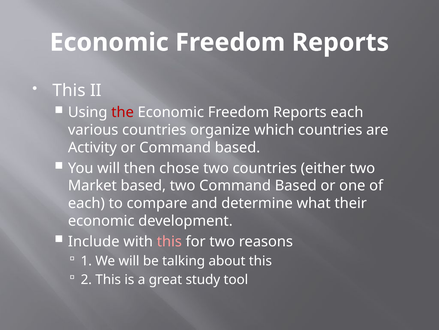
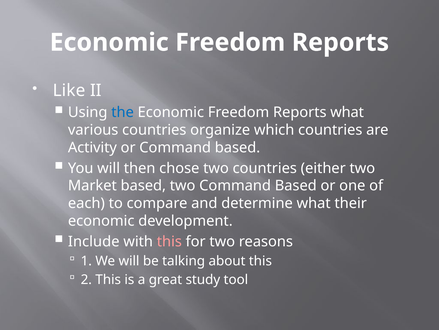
This: This -> Like (69, 90)
the colour: red -> blue (123, 112)
Reports each: each -> what (347, 112)
